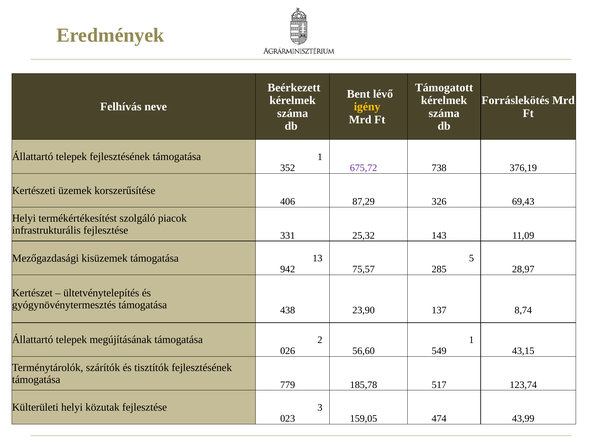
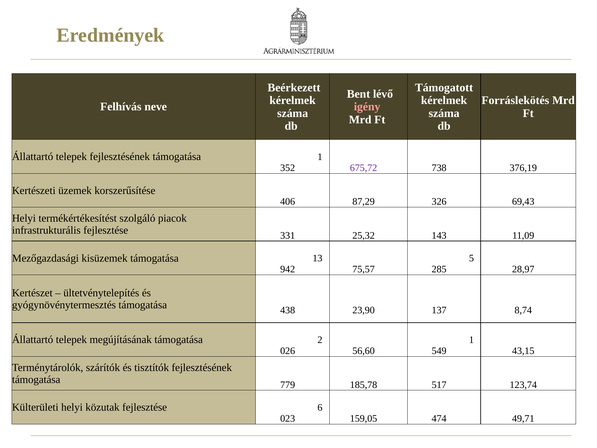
igény colour: yellow -> pink (367, 107)
3: 3 -> 6 (320, 407)
43,99: 43,99 -> 49,71 (523, 418)
